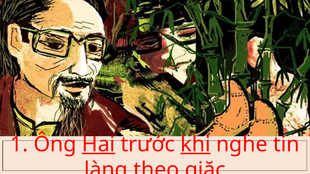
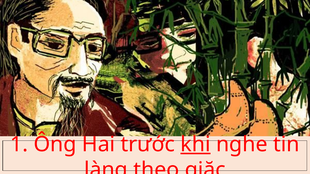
Hai underline: present -> none (99, 145)
